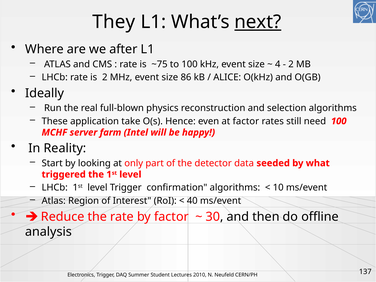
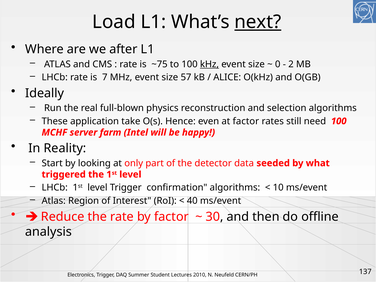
They: They -> Load (114, 22)
kHz underline: none -> present (209, 64)
4: 4 -> 0 (278, 64)
is 2: 2 -> 7 (105, 77)
86: 86 -> 57 (186, 77)
